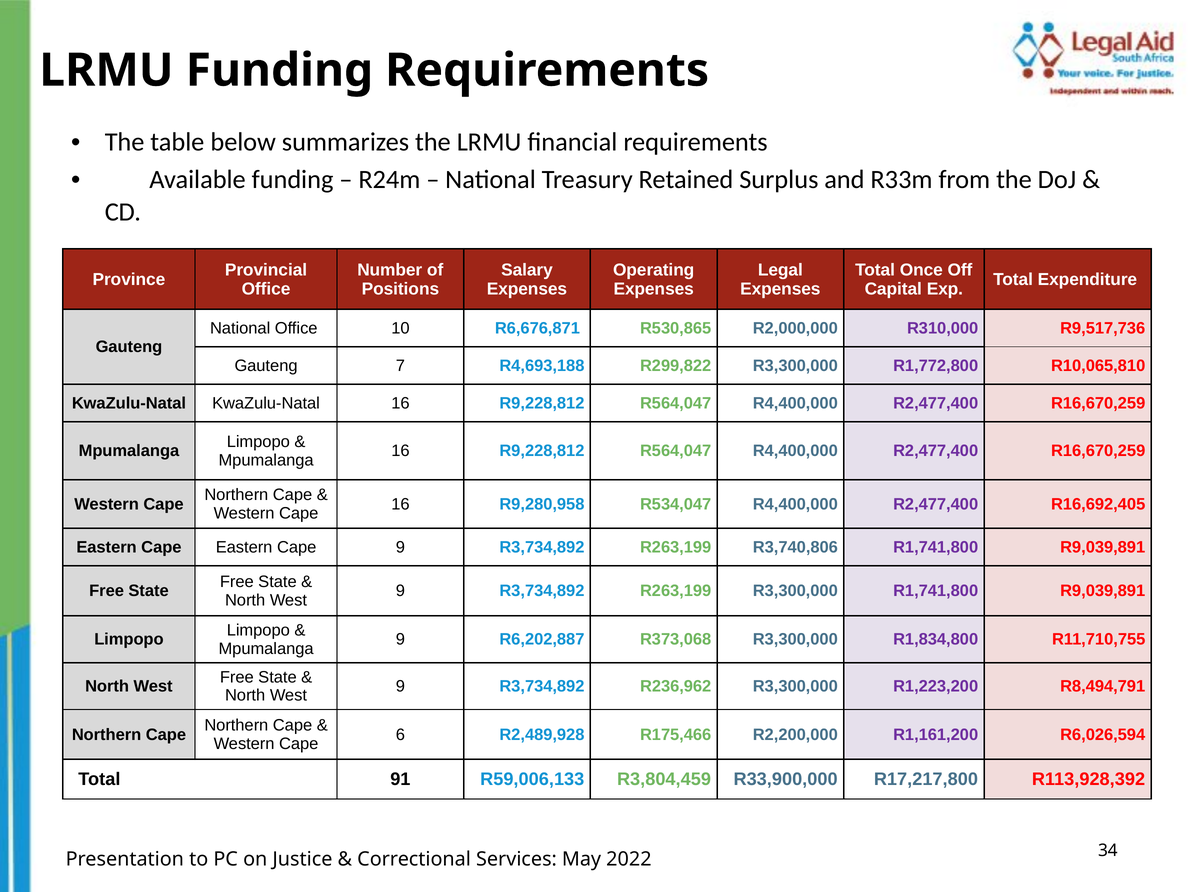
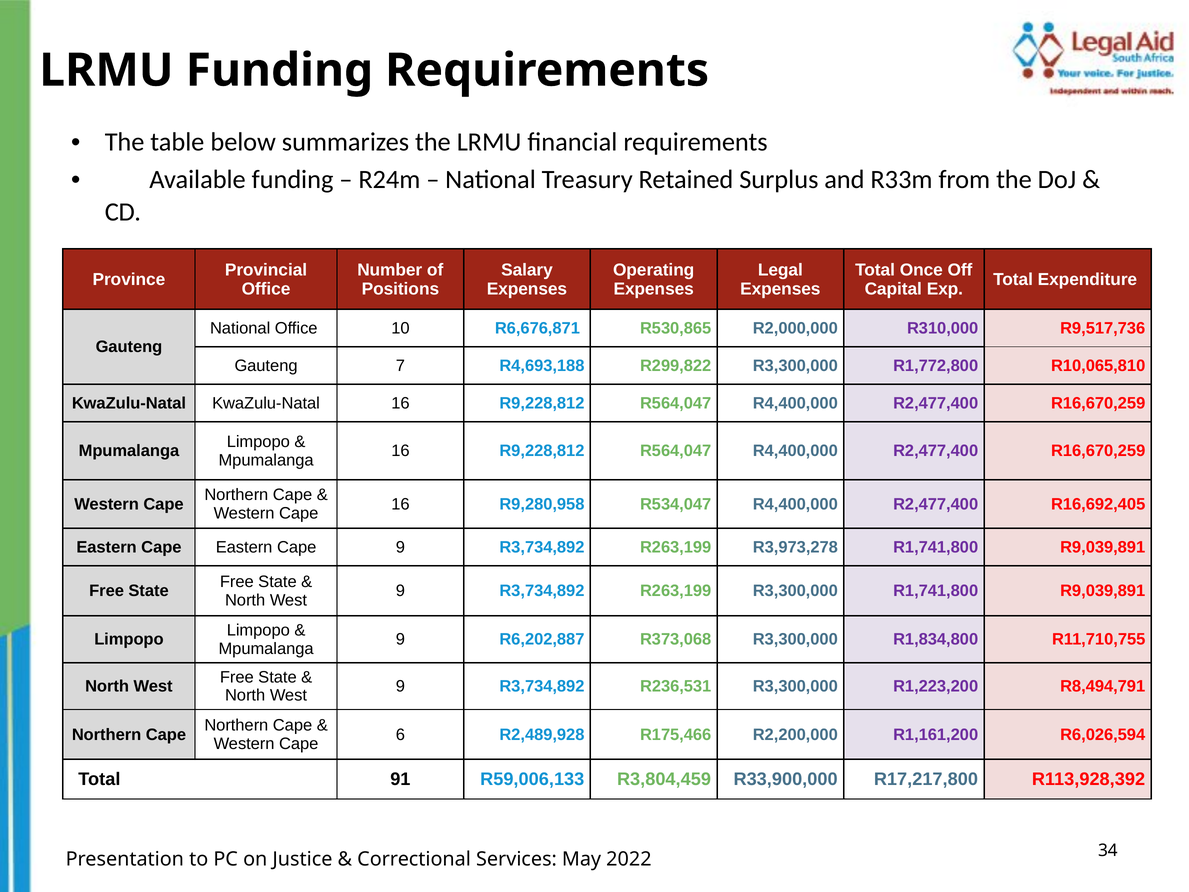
R3,740,806: R3,740,806 -> R3,973,278 (795, 547)
R236,962: R236,962 -> R236,531 (676, 686)
